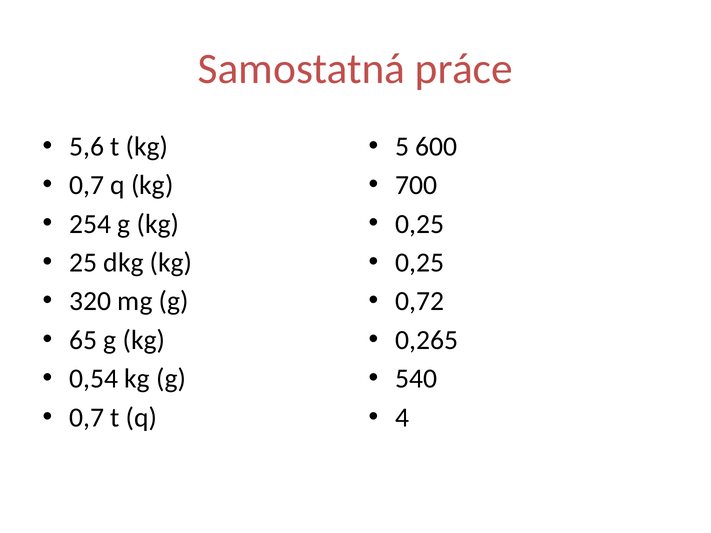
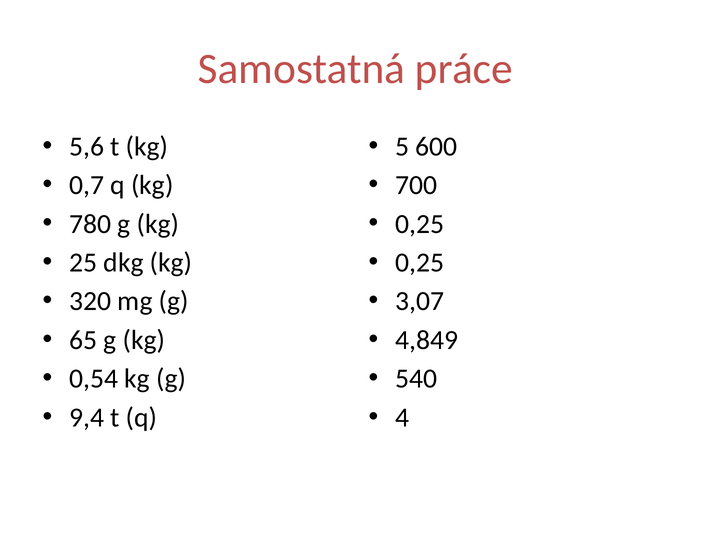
254: 254 -> 780 (90, 224)
0,72: 0,72 -> 3,07 (420, 301)
0,265: 0,265 -> 4,849 (427, 340)
0,7: 0,7 -> 9,4 (87, 418)
